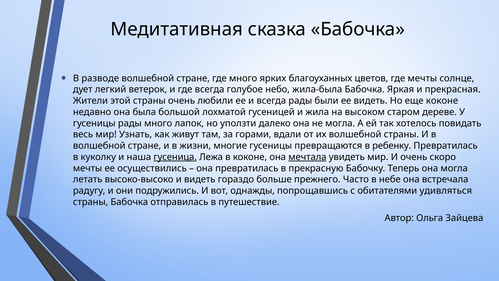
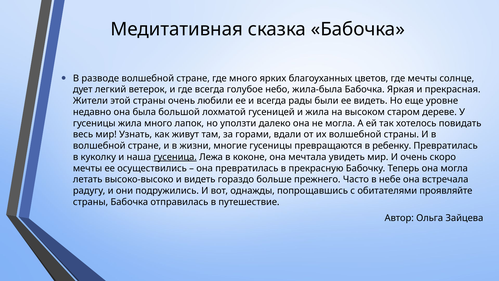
еще коконе: коконе -> уровне (442, 101)
гусеницы рады: рады -> жила (130, 123)
мечтала underline: present -> none (307, 157)
удивляться: удивляться -> проявляйте (446, 191)
